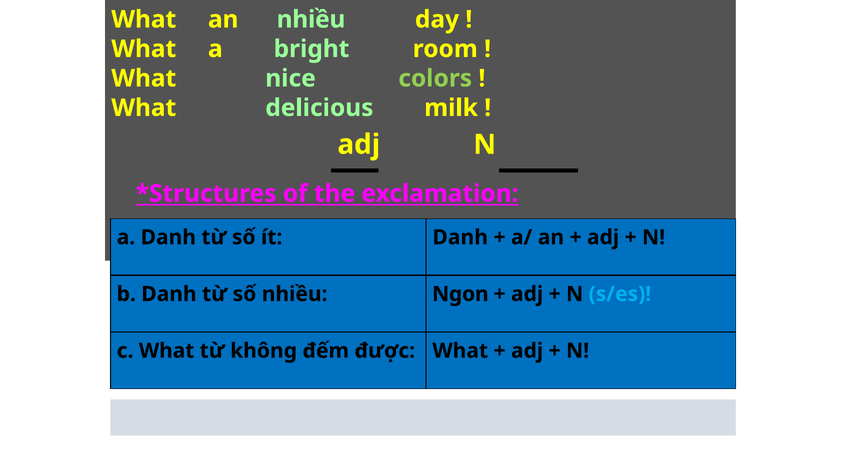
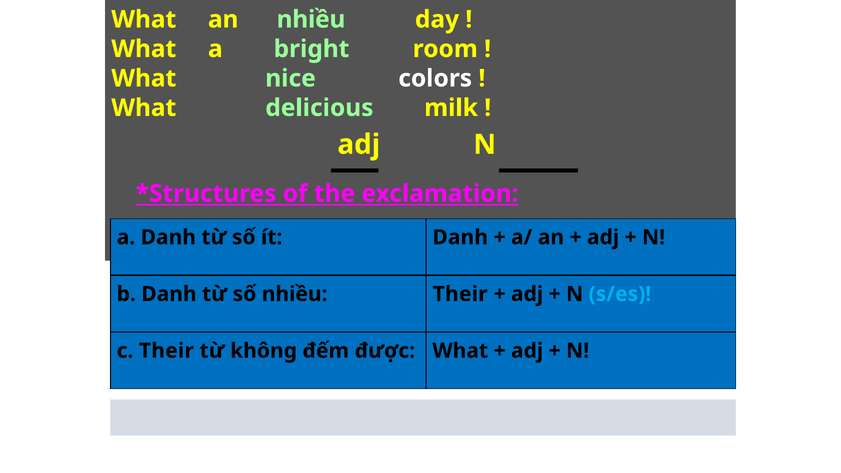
colors colour: light green -> white (435, 78)
nhiều Ngon: Ngon -> Their (460, 294)
c What: What -> Their (166, 351)
